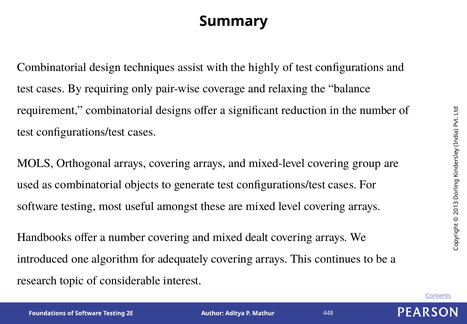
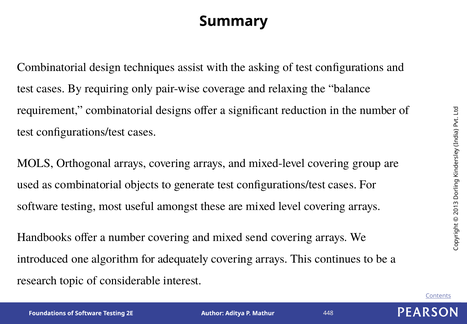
highly: highly -> asking (264, 67)
dealt: dealt -> send (257, 237)
